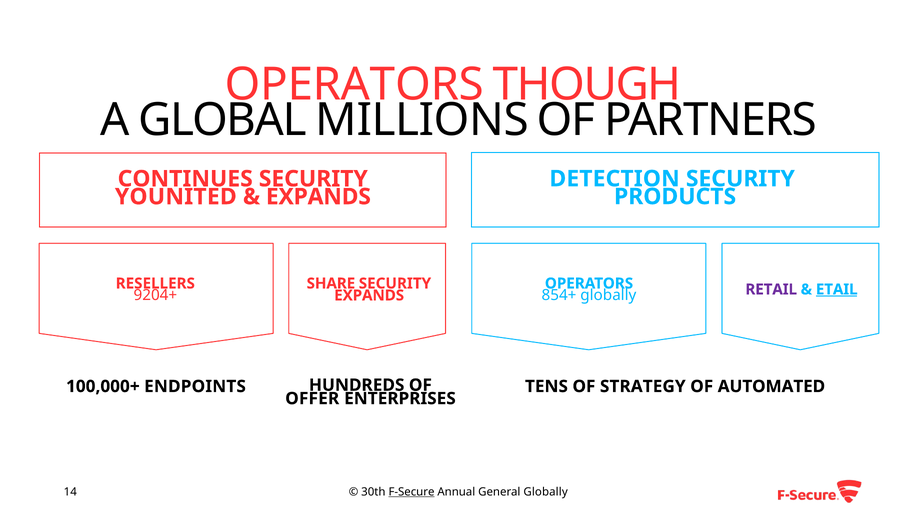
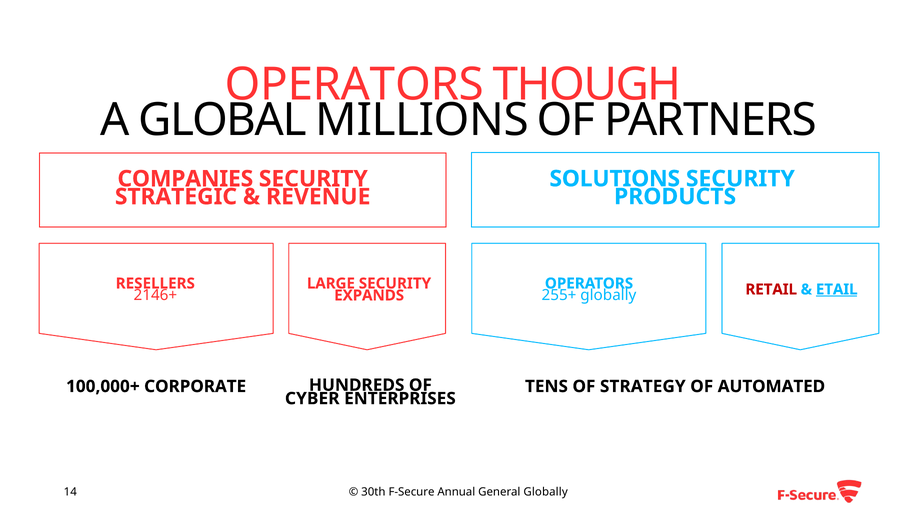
CONTINUES: CONTINUES -> COMPANIES (185, 179)
DETECTION: DETECTION -> SOLUTIONS (615, 179)
YOUNITED: YOUNITED -> STRATEGIC (176, 197)
EXPANDS: EXPANDS -> REVENUE (318, 197)
SHARE: SHARE -> LARGE (331, 283)
9204+: 9204+ -> 2146+ (155, 295)
854+: 854+ -> 255+ (559, 295)
RETAIL colour: purple -> red (771, 289)
ENDPOINTS: ENDPOINTS -> CORPORATE (195, 386)
OFFER: OFFER -> CYBER (312, 398)
F-Secure underline: present -> none (411, 492)
